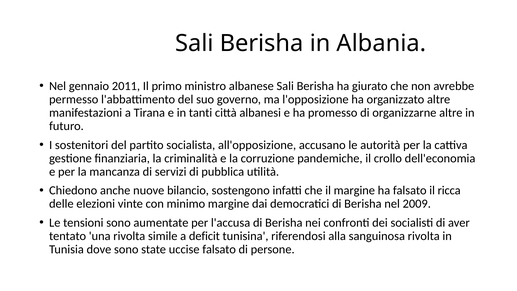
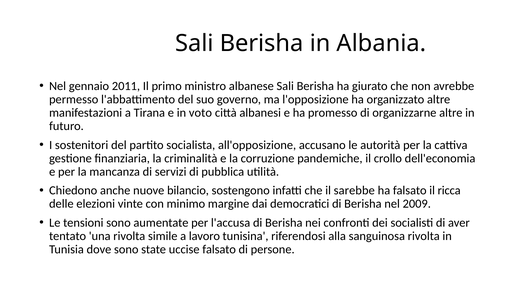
tanti: tanti -> voto (200, 113)
il margine: margine -> sarebbe (354, 190)
deficit: deficit -> lavoro (204, 236)
